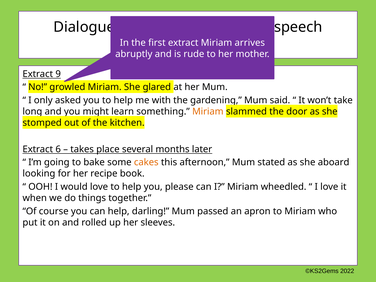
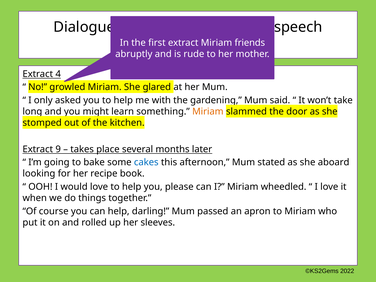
arrives: arrives -> friends (250, 43)
9: 9 -> 4 (58, 74)
6: 6 -> 9 (58, 149)
cakes colour: orange -> blue (146, 162)
